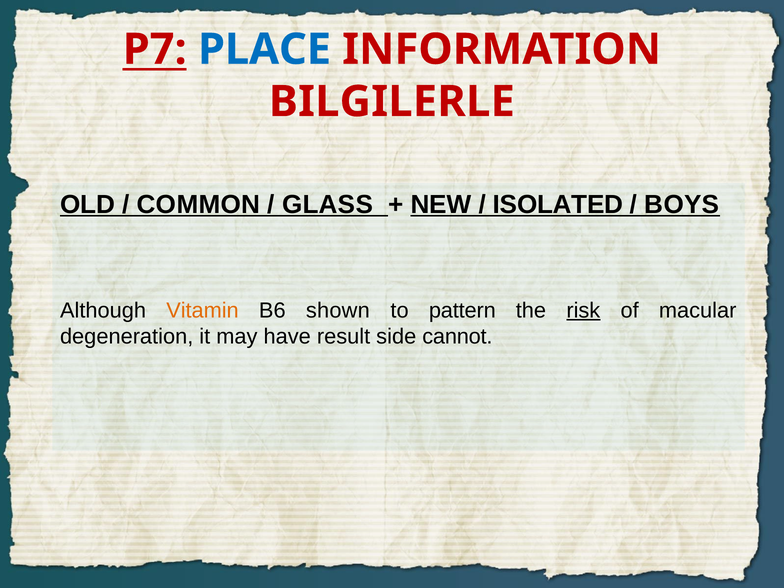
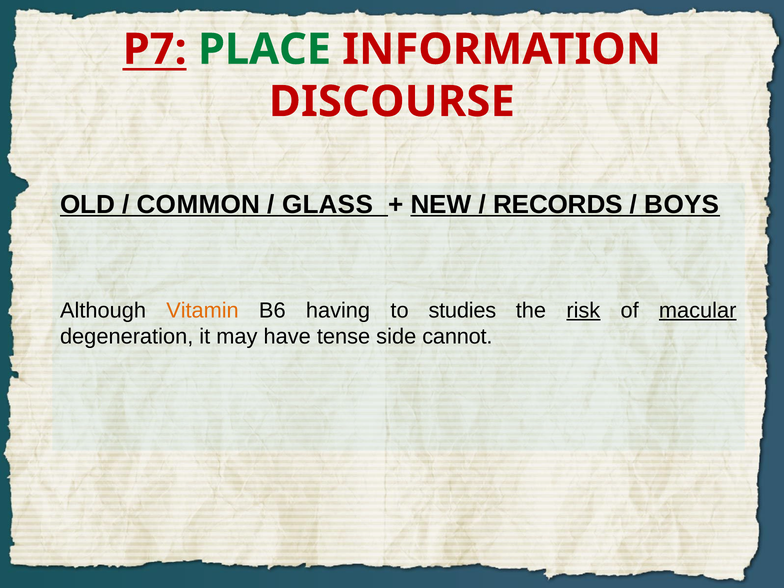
PLACE colour: blue -> green (265, 49)
BILGILERLE: BILGILERLE -> DISCOURSE (392, 102)
ISOLATED: ISOLATED -> RECORDS (558, 204)
shown: shown -> having (338, 310)
pattern: pattern -> studies (462, 310)
macular underline: none -> present (698, 310)
result: result -> tense (344, 336)
